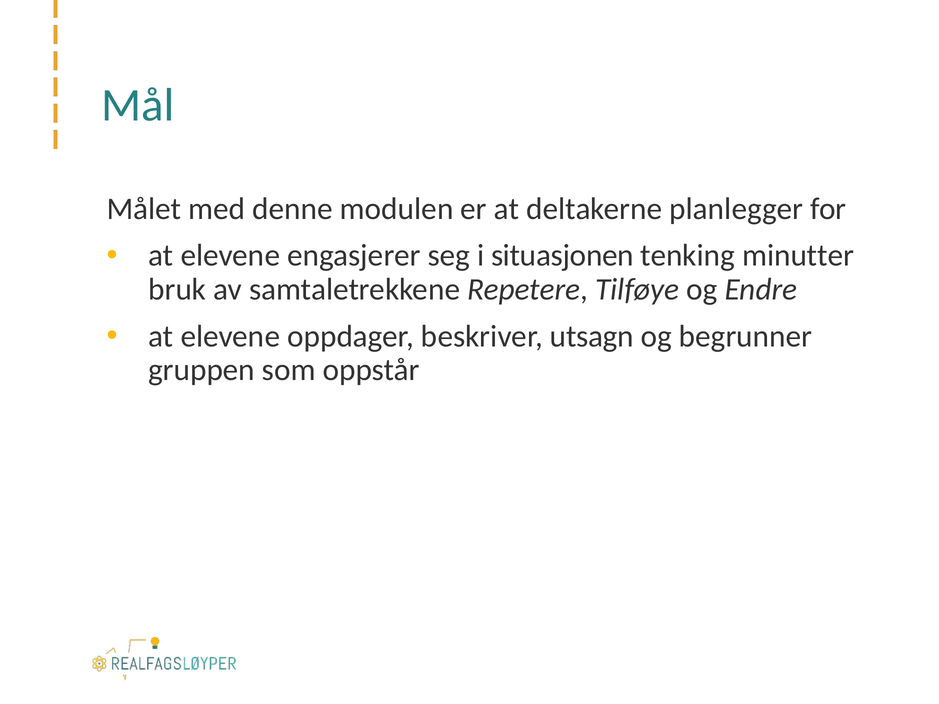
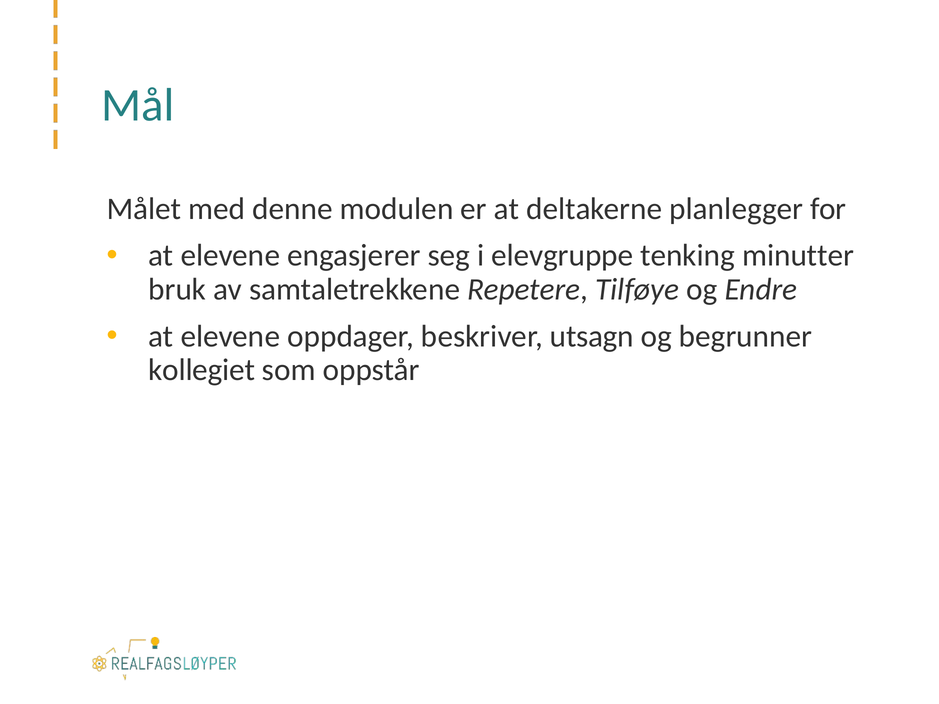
situasjonen: situasjonen -> elevgruppe (562, 256)
gruppen: gruppen -> kollegiet (202, 370)
